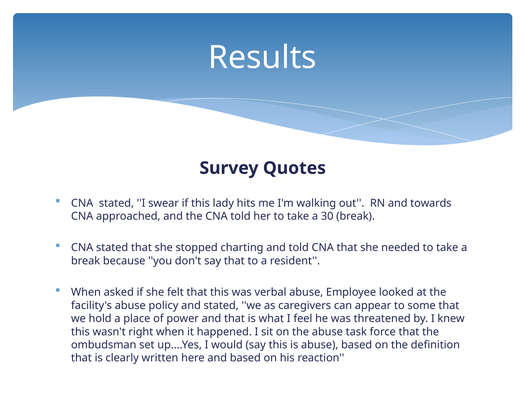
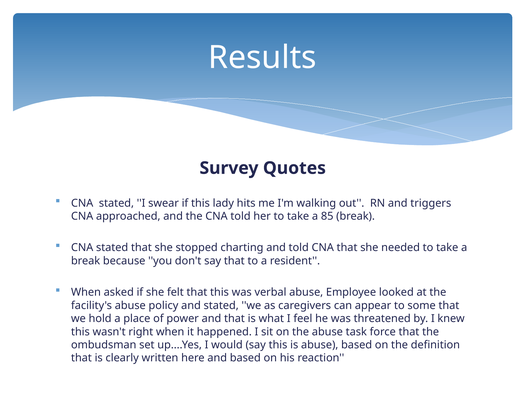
towards: towards -> triggers (431, 203)
30: 30 -> 85 (327, 216)
